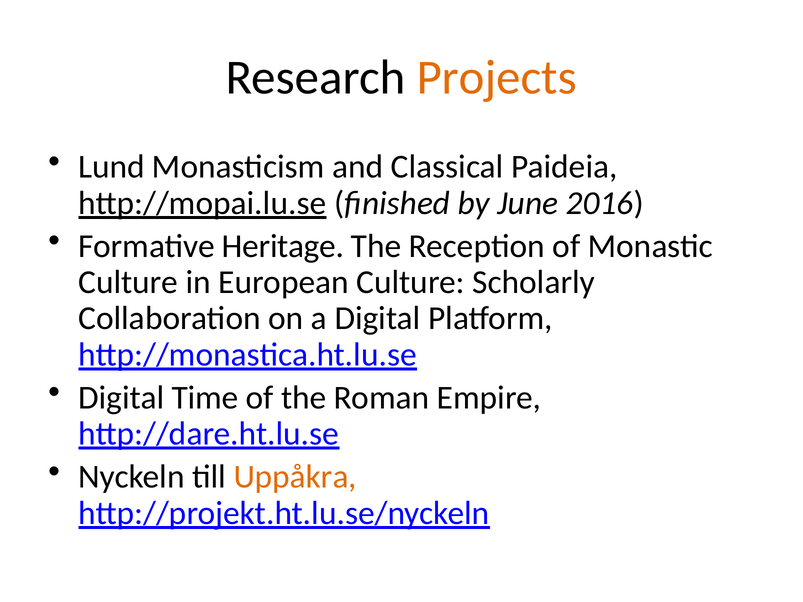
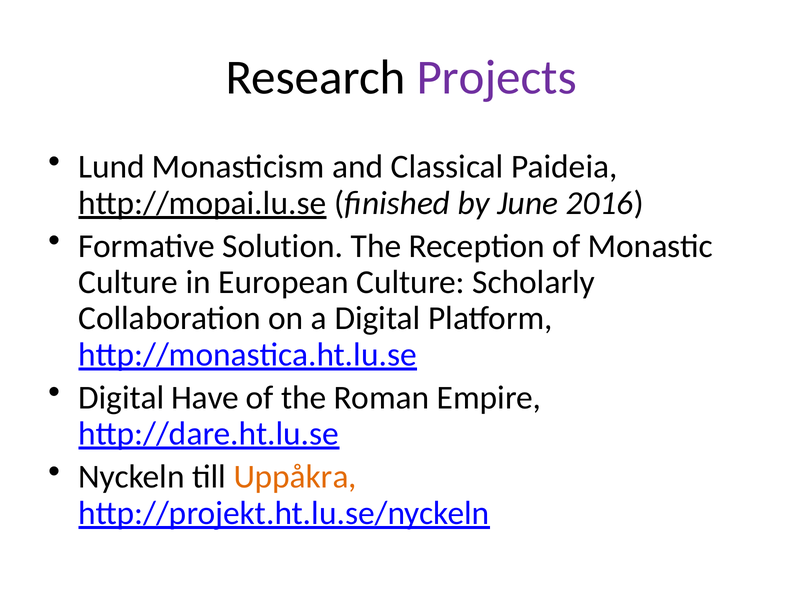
Projects colour: orange -> purple (497, 78)
Heritage: Heritage -> Solution (283, 246)
Time: Time -> Have (205, 398)
